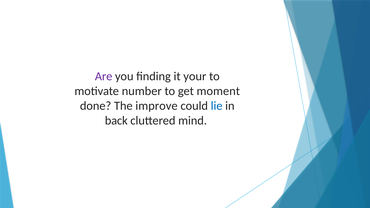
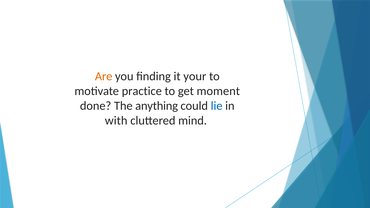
Are colour: purple -> orange (104, 76)
number: number -> practice (142, 91)
improve: improve -> anything (157, 106)
back: back -> with (116, 121)
